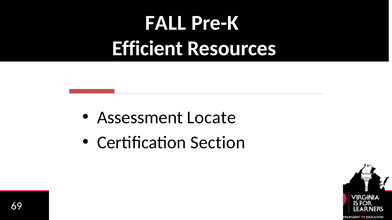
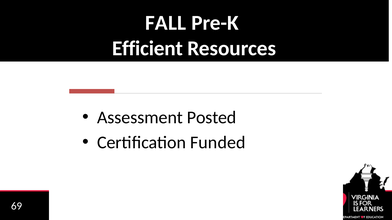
Locate: Locate -> Posted (212, 118)
Section: Section -> Funded (218, 143)
